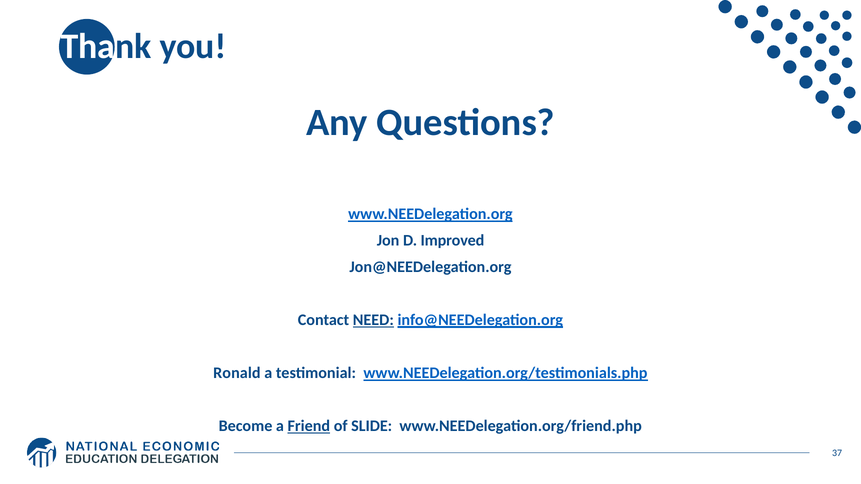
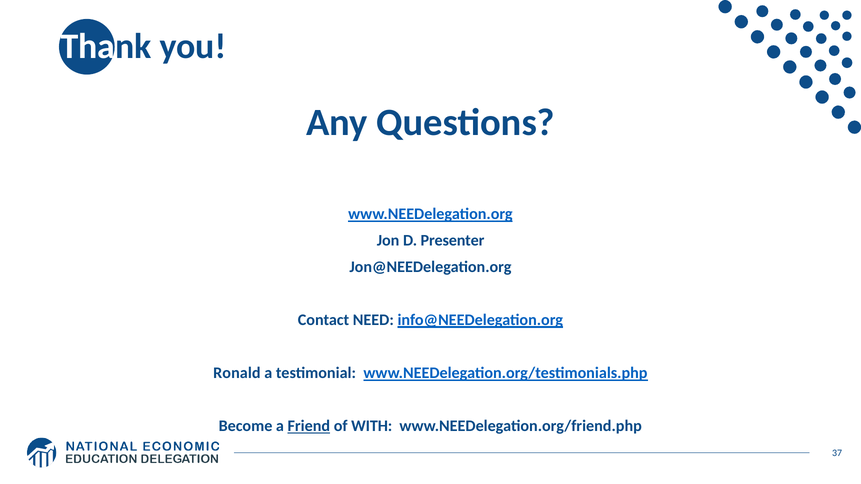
Improved: Improved -> Presenter (452, 241)
NEED underline: present -> none (373, 320)
SLIDE: SLIDE -> WITH (372, 426)
